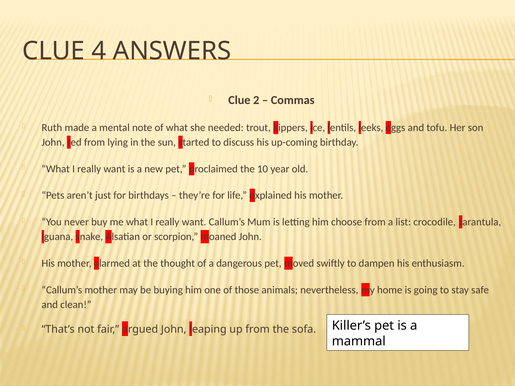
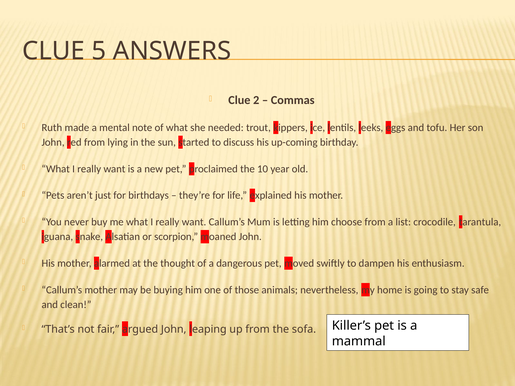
4: 4 -> 5 (99, 51)
